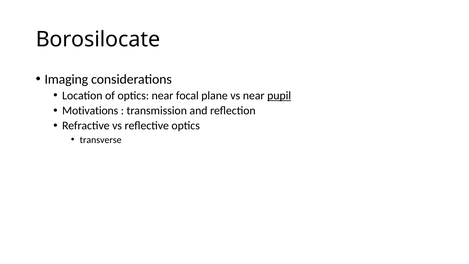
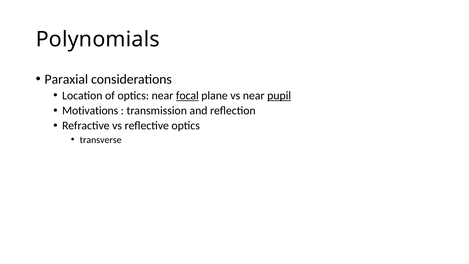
Borosilocate: Borosilocate -> Polynomials (98, 39)
Imaging: Imaging -> Paraxial (66, 79)
focal underline: none -> present (187, 95)
